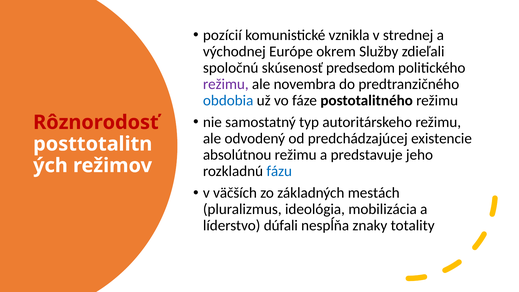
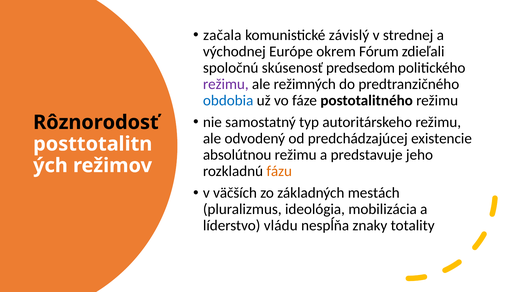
pozícií: pozícií -> začala (222, 35)
vznikla: vznikla -> závislý (349, 35)
Služby: Služby -> Fórum (379, 51)
novembra: novembra -> režimných (305, 84)
Rôznorodosť colour: red -> black (96, 122)
fázu colour: blue -> orange (279, 171)
dúfali: dúfali -> vládu (281, 226)
